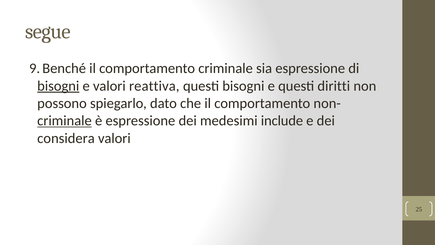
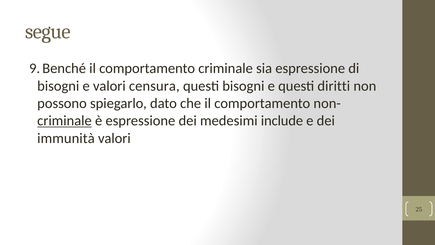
bisogni underline: present -> none (58, 86)
reattiva: reattiva -> censura (154, 86)
considera: considera -> immunità (66, 138)
